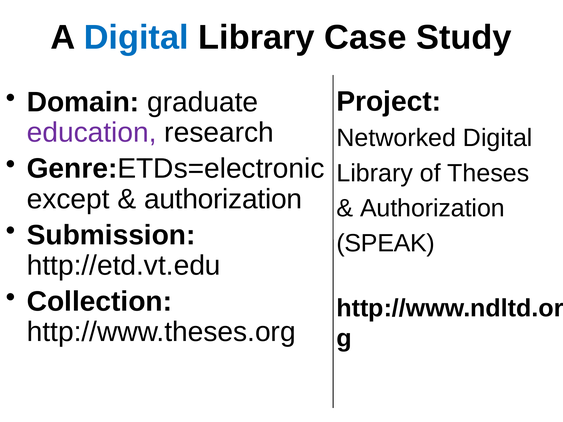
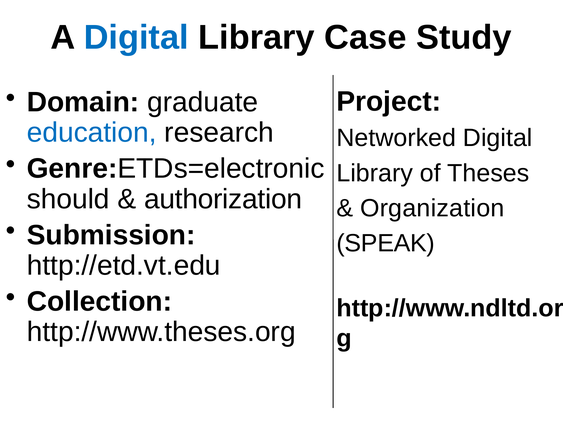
education colour: purple -> blue (92, 133)
except: except -> should (68, 199)
Authorization: Authorization -> Organization (432, 208)
